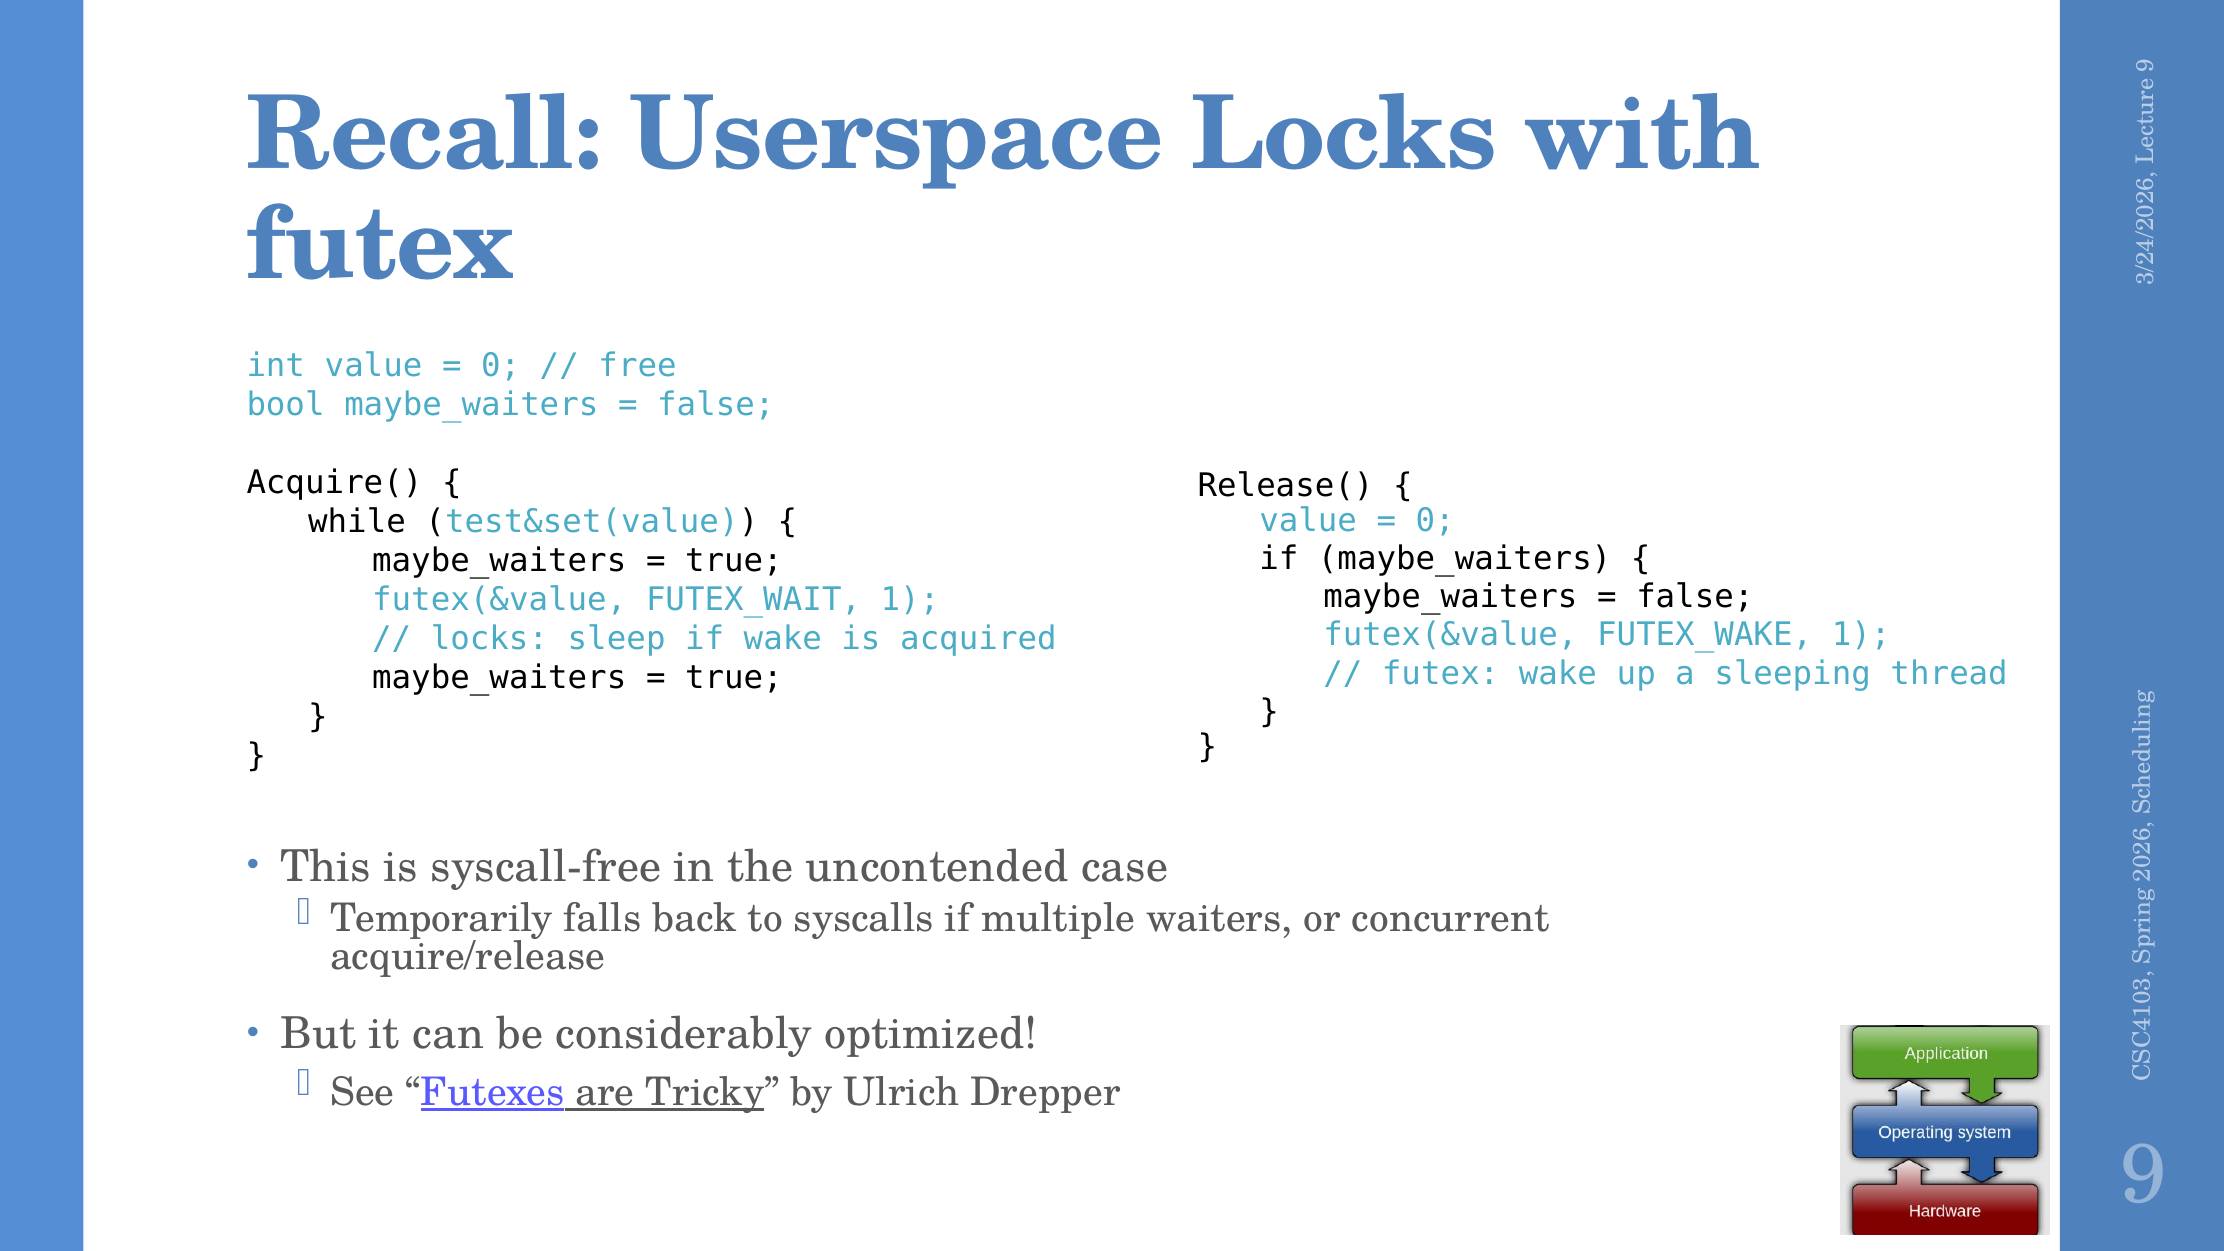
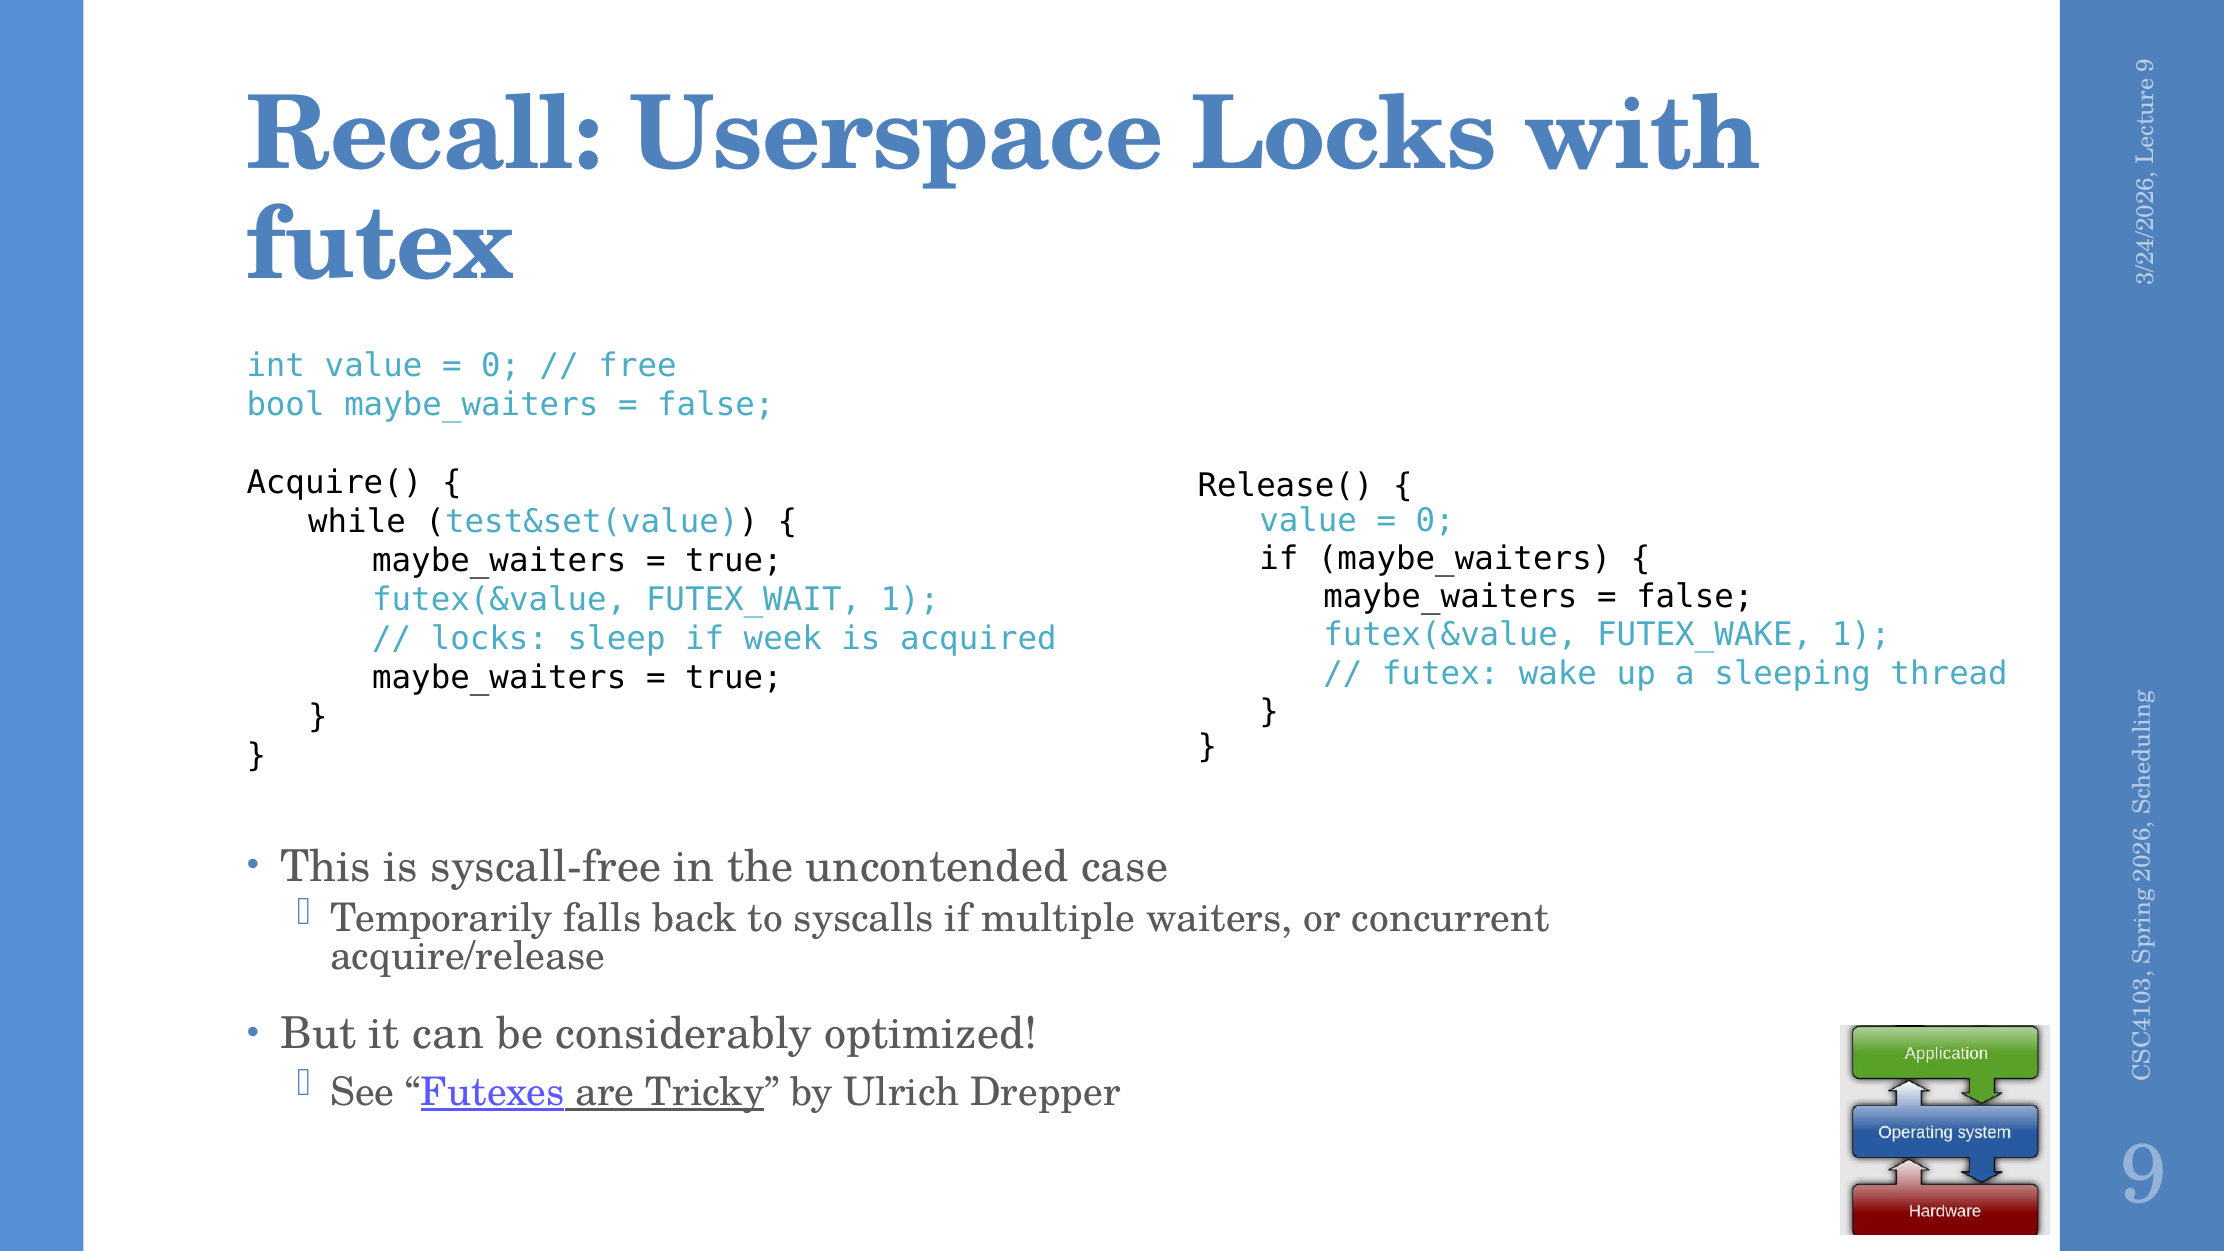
if wake: wake -> week (783, 639)
